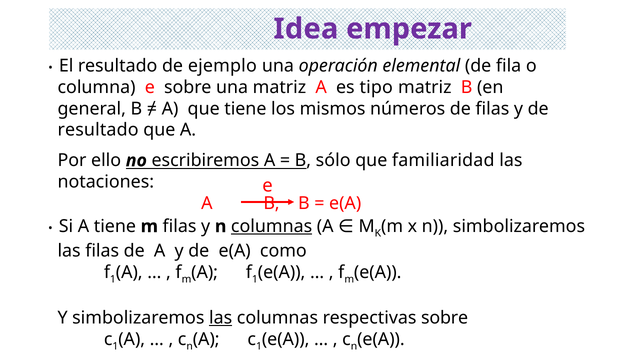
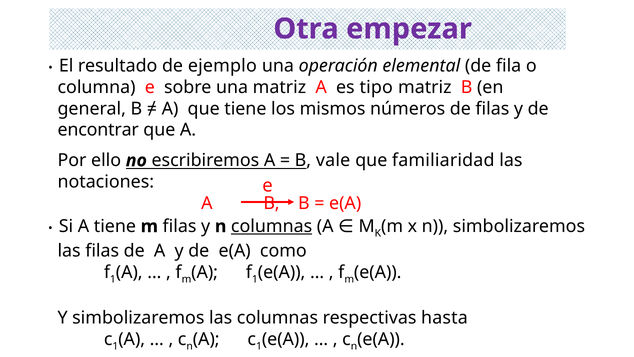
Idea: Idea -> Otra (306, 29)
resultado: resultado -> encontrar (98, 130)
sólo: sólo -> vale (333, 160)
las underline: present -> none (221, 318)
respectivas sobre: sobre -> hasta (444, 318)
